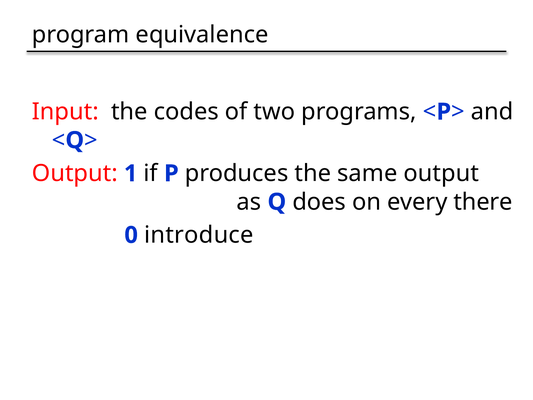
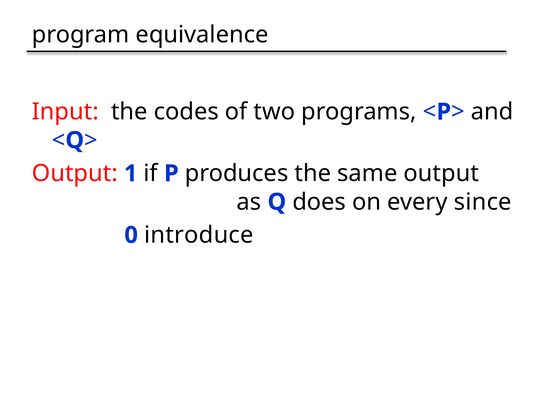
there: there -> since (483, 202)
